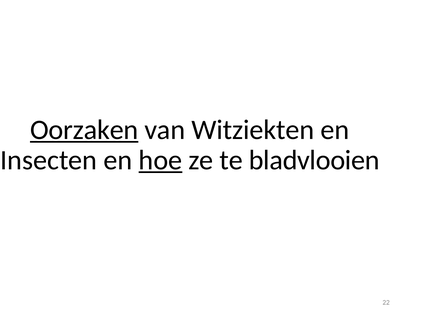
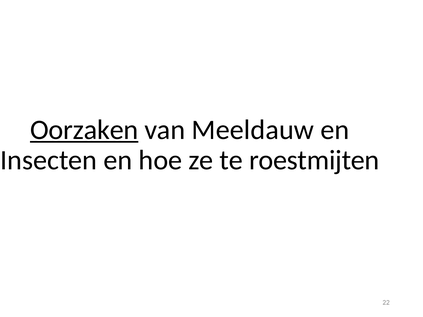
Witziekten: Witziekten -> Meeldauw (253, 130)
hoe underline: present -> none (160, 160)
bladvlooien: bladvlooien -> roestmijten (314, 160)
